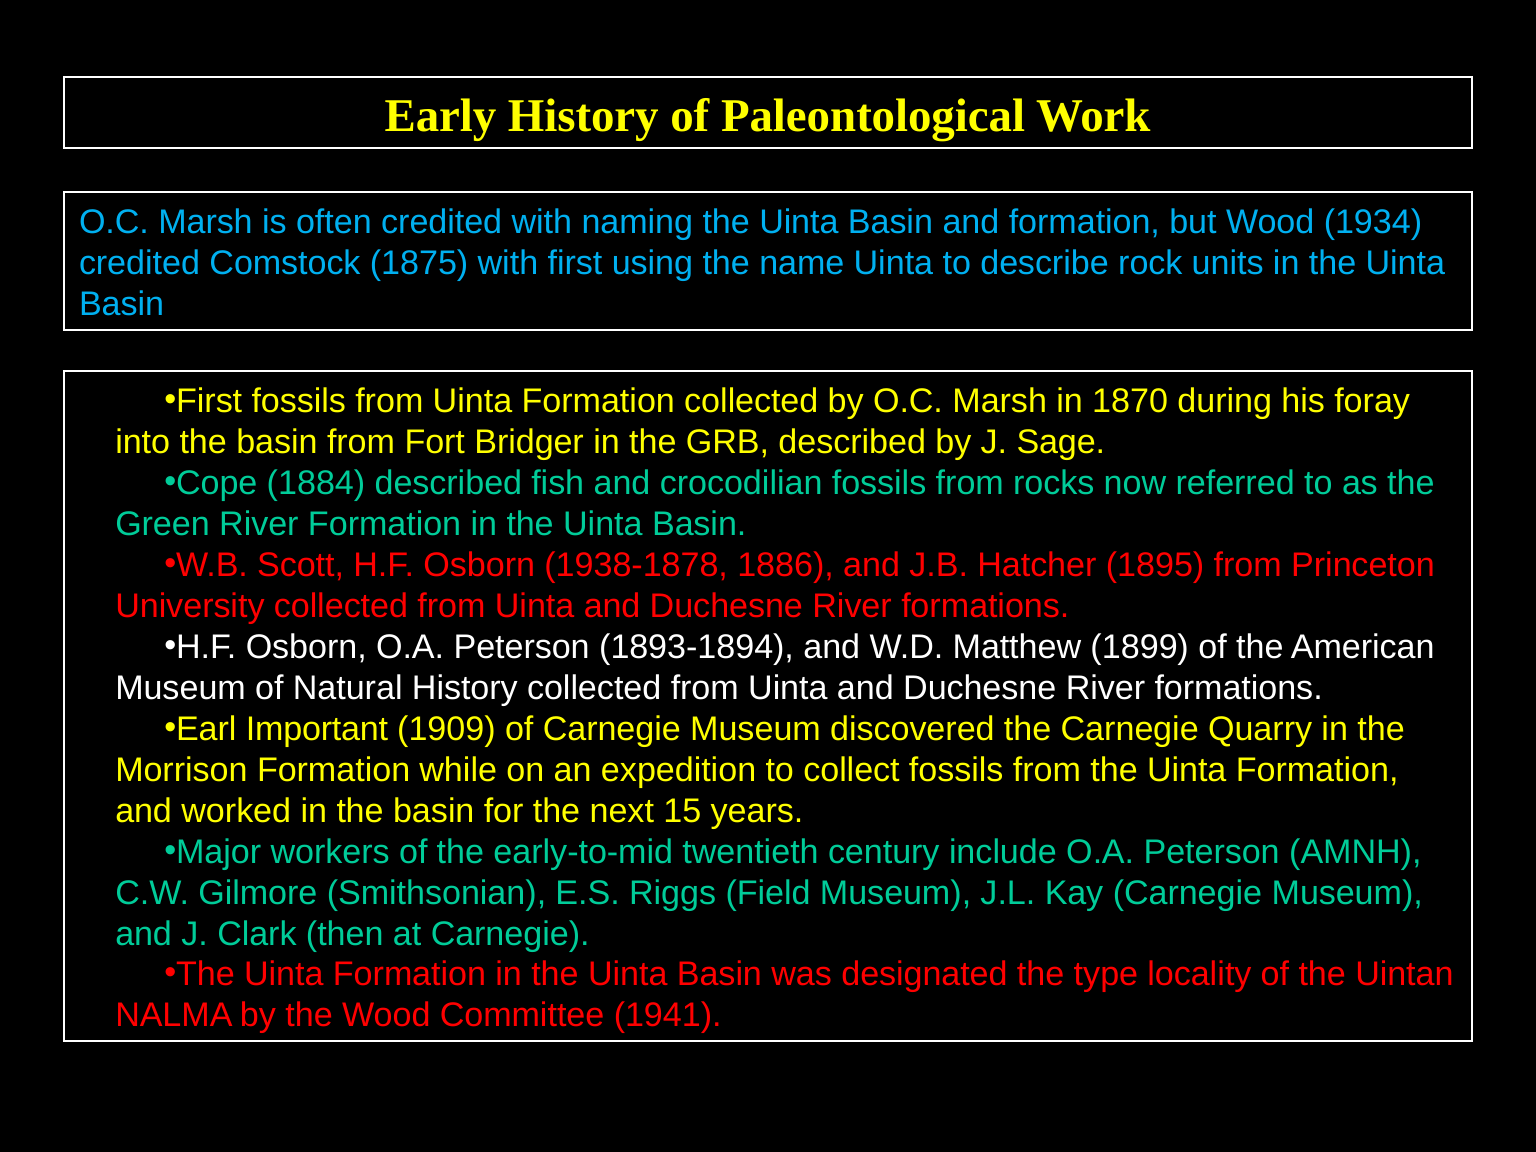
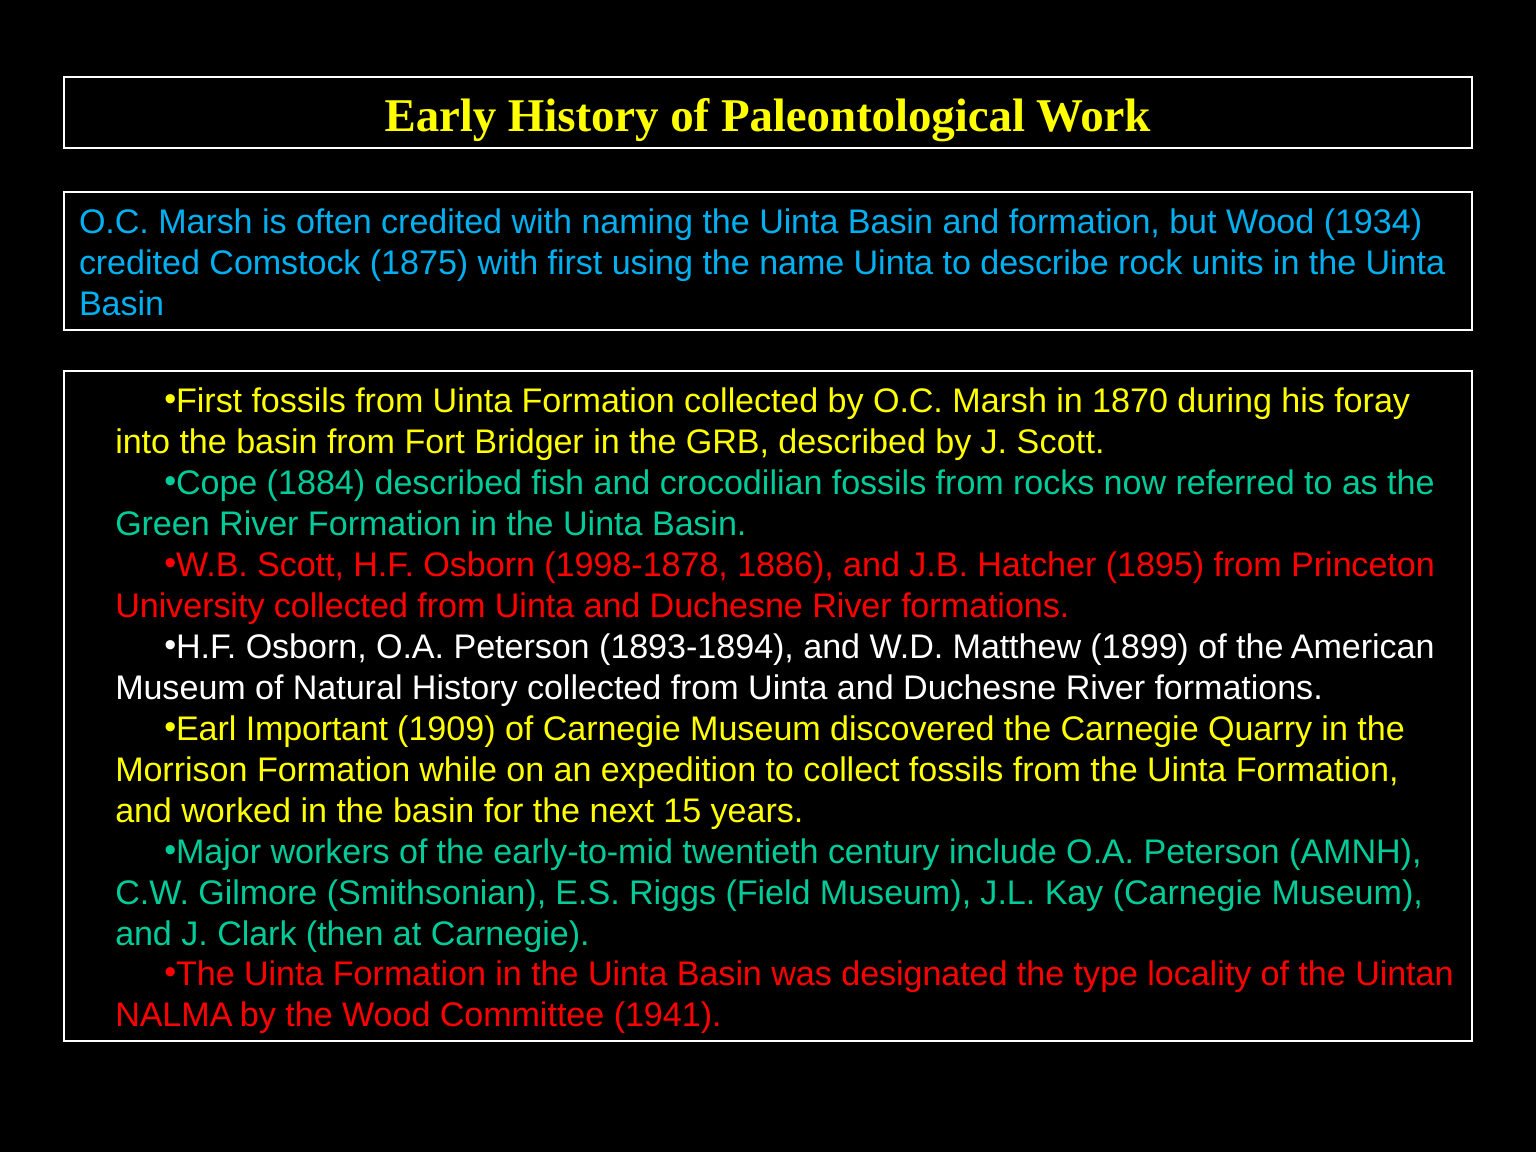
J Sage: Sage -> Scott (1061, 442)
1938-1878: 1938-1878 -> 1998-1878 (636, 565)
